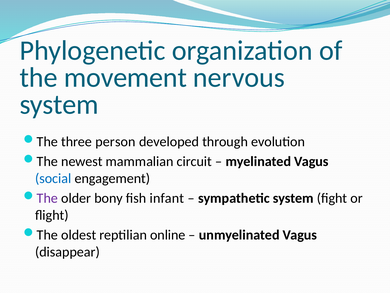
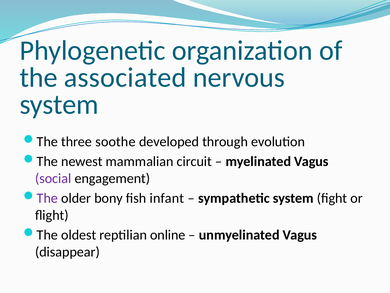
movement: movement -> associated (125, 77)
person: person -> soothe (115, 141)
social colour: blue -> purple (53, 178)
